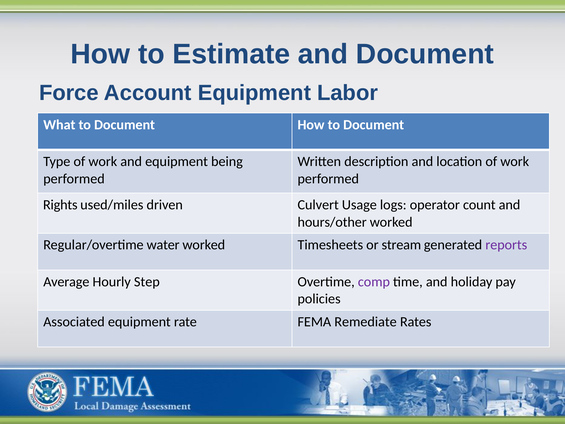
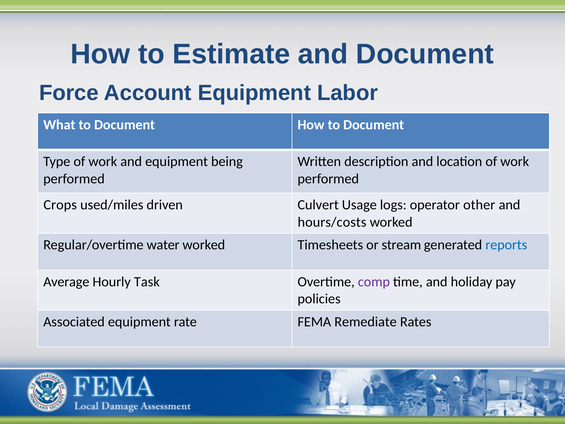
Rights: Rights -> Crops (60, 205)
count: count -> other (479, 205)
hours/other: hours/other -> hours/costs (332, 222)
reports colour: purple -> blue (506, 245)
Step: Step -> Task (147, 282)
